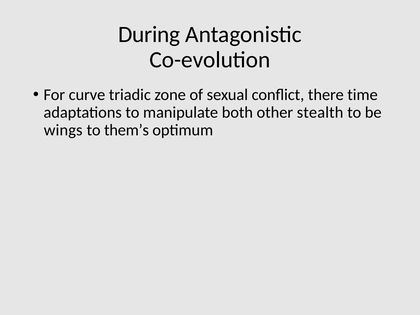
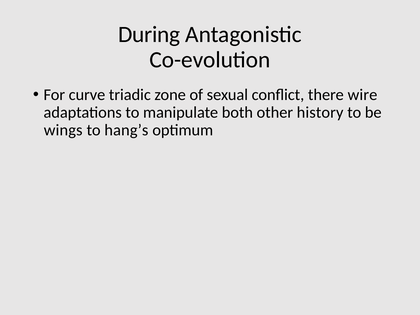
time: time -> wire (362, 95)
stealth: stealth -> history (320, 112)
them’s: them’s -> hang’s (126, 130)
